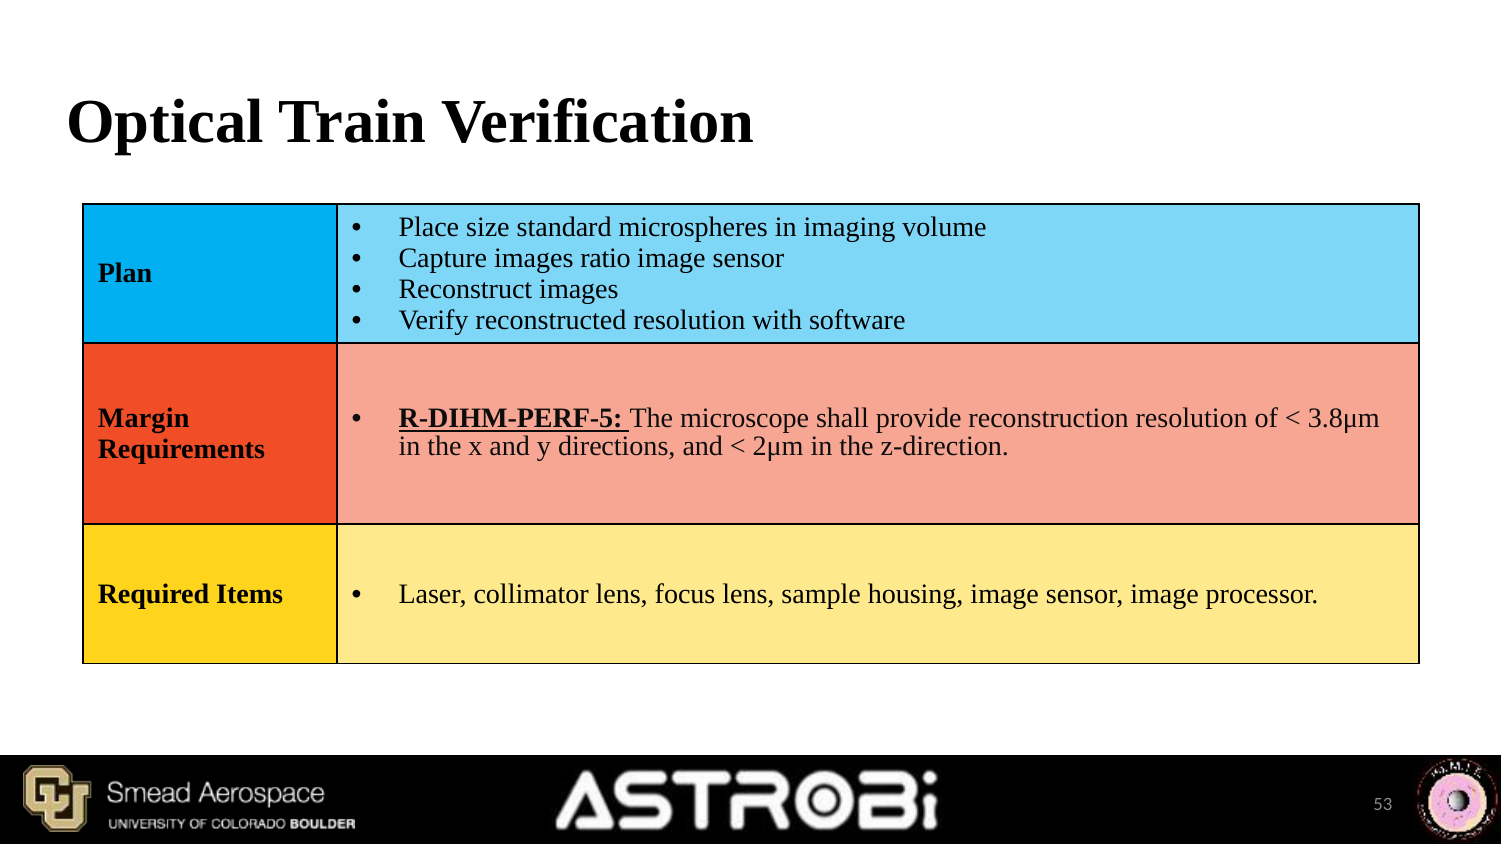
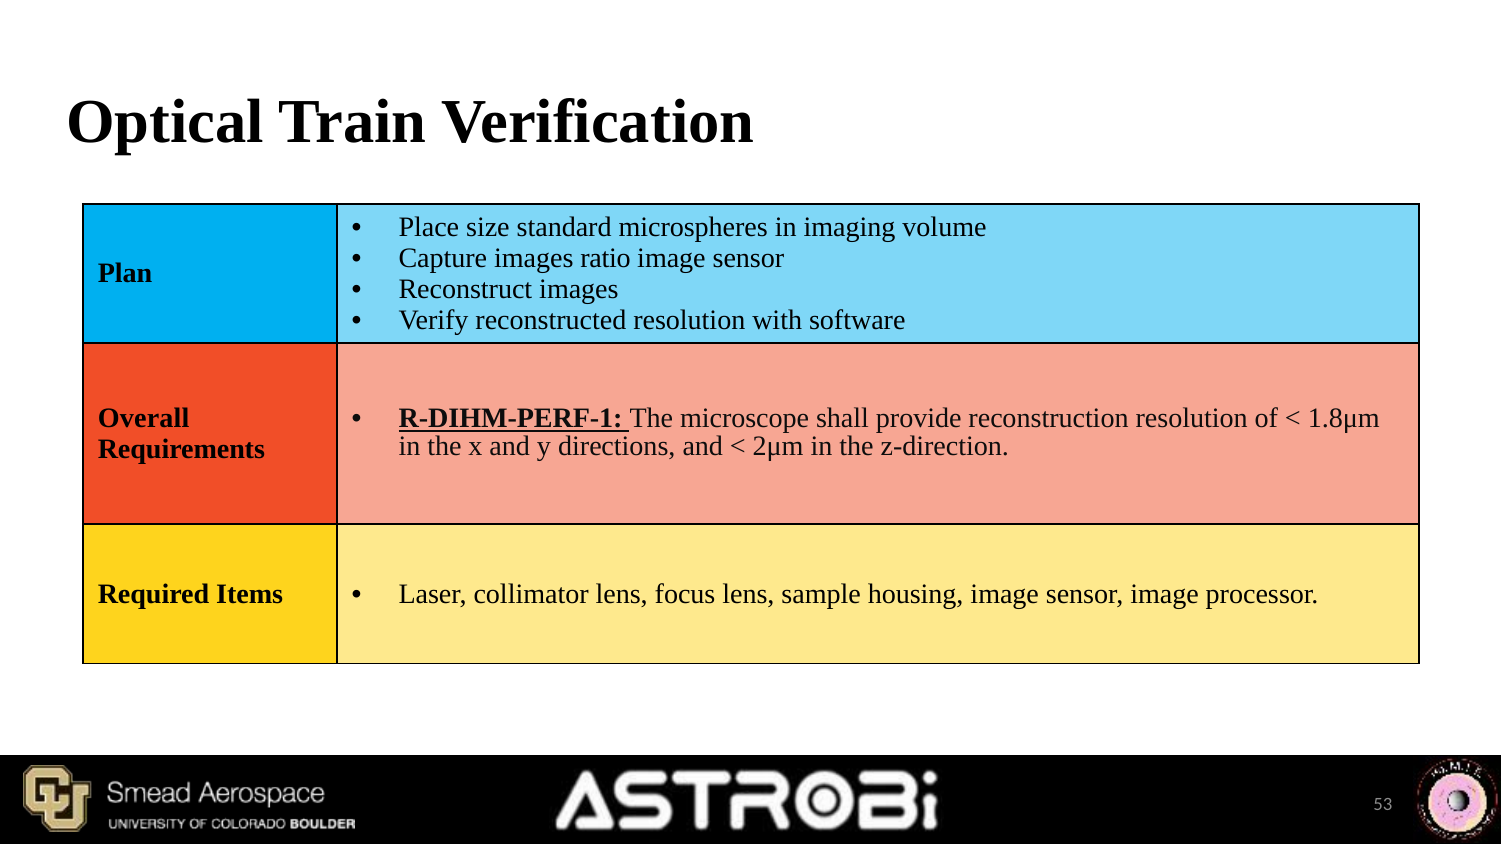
R-DIHM-PERF-5: R-DIHM-PERF-5 -> R-DIHM-PERF-1 (511, 419)
3.8μm: 3.8μm -> 1.8μm (1344, 419)
Margin: Margin -> Overall (144, 418)
